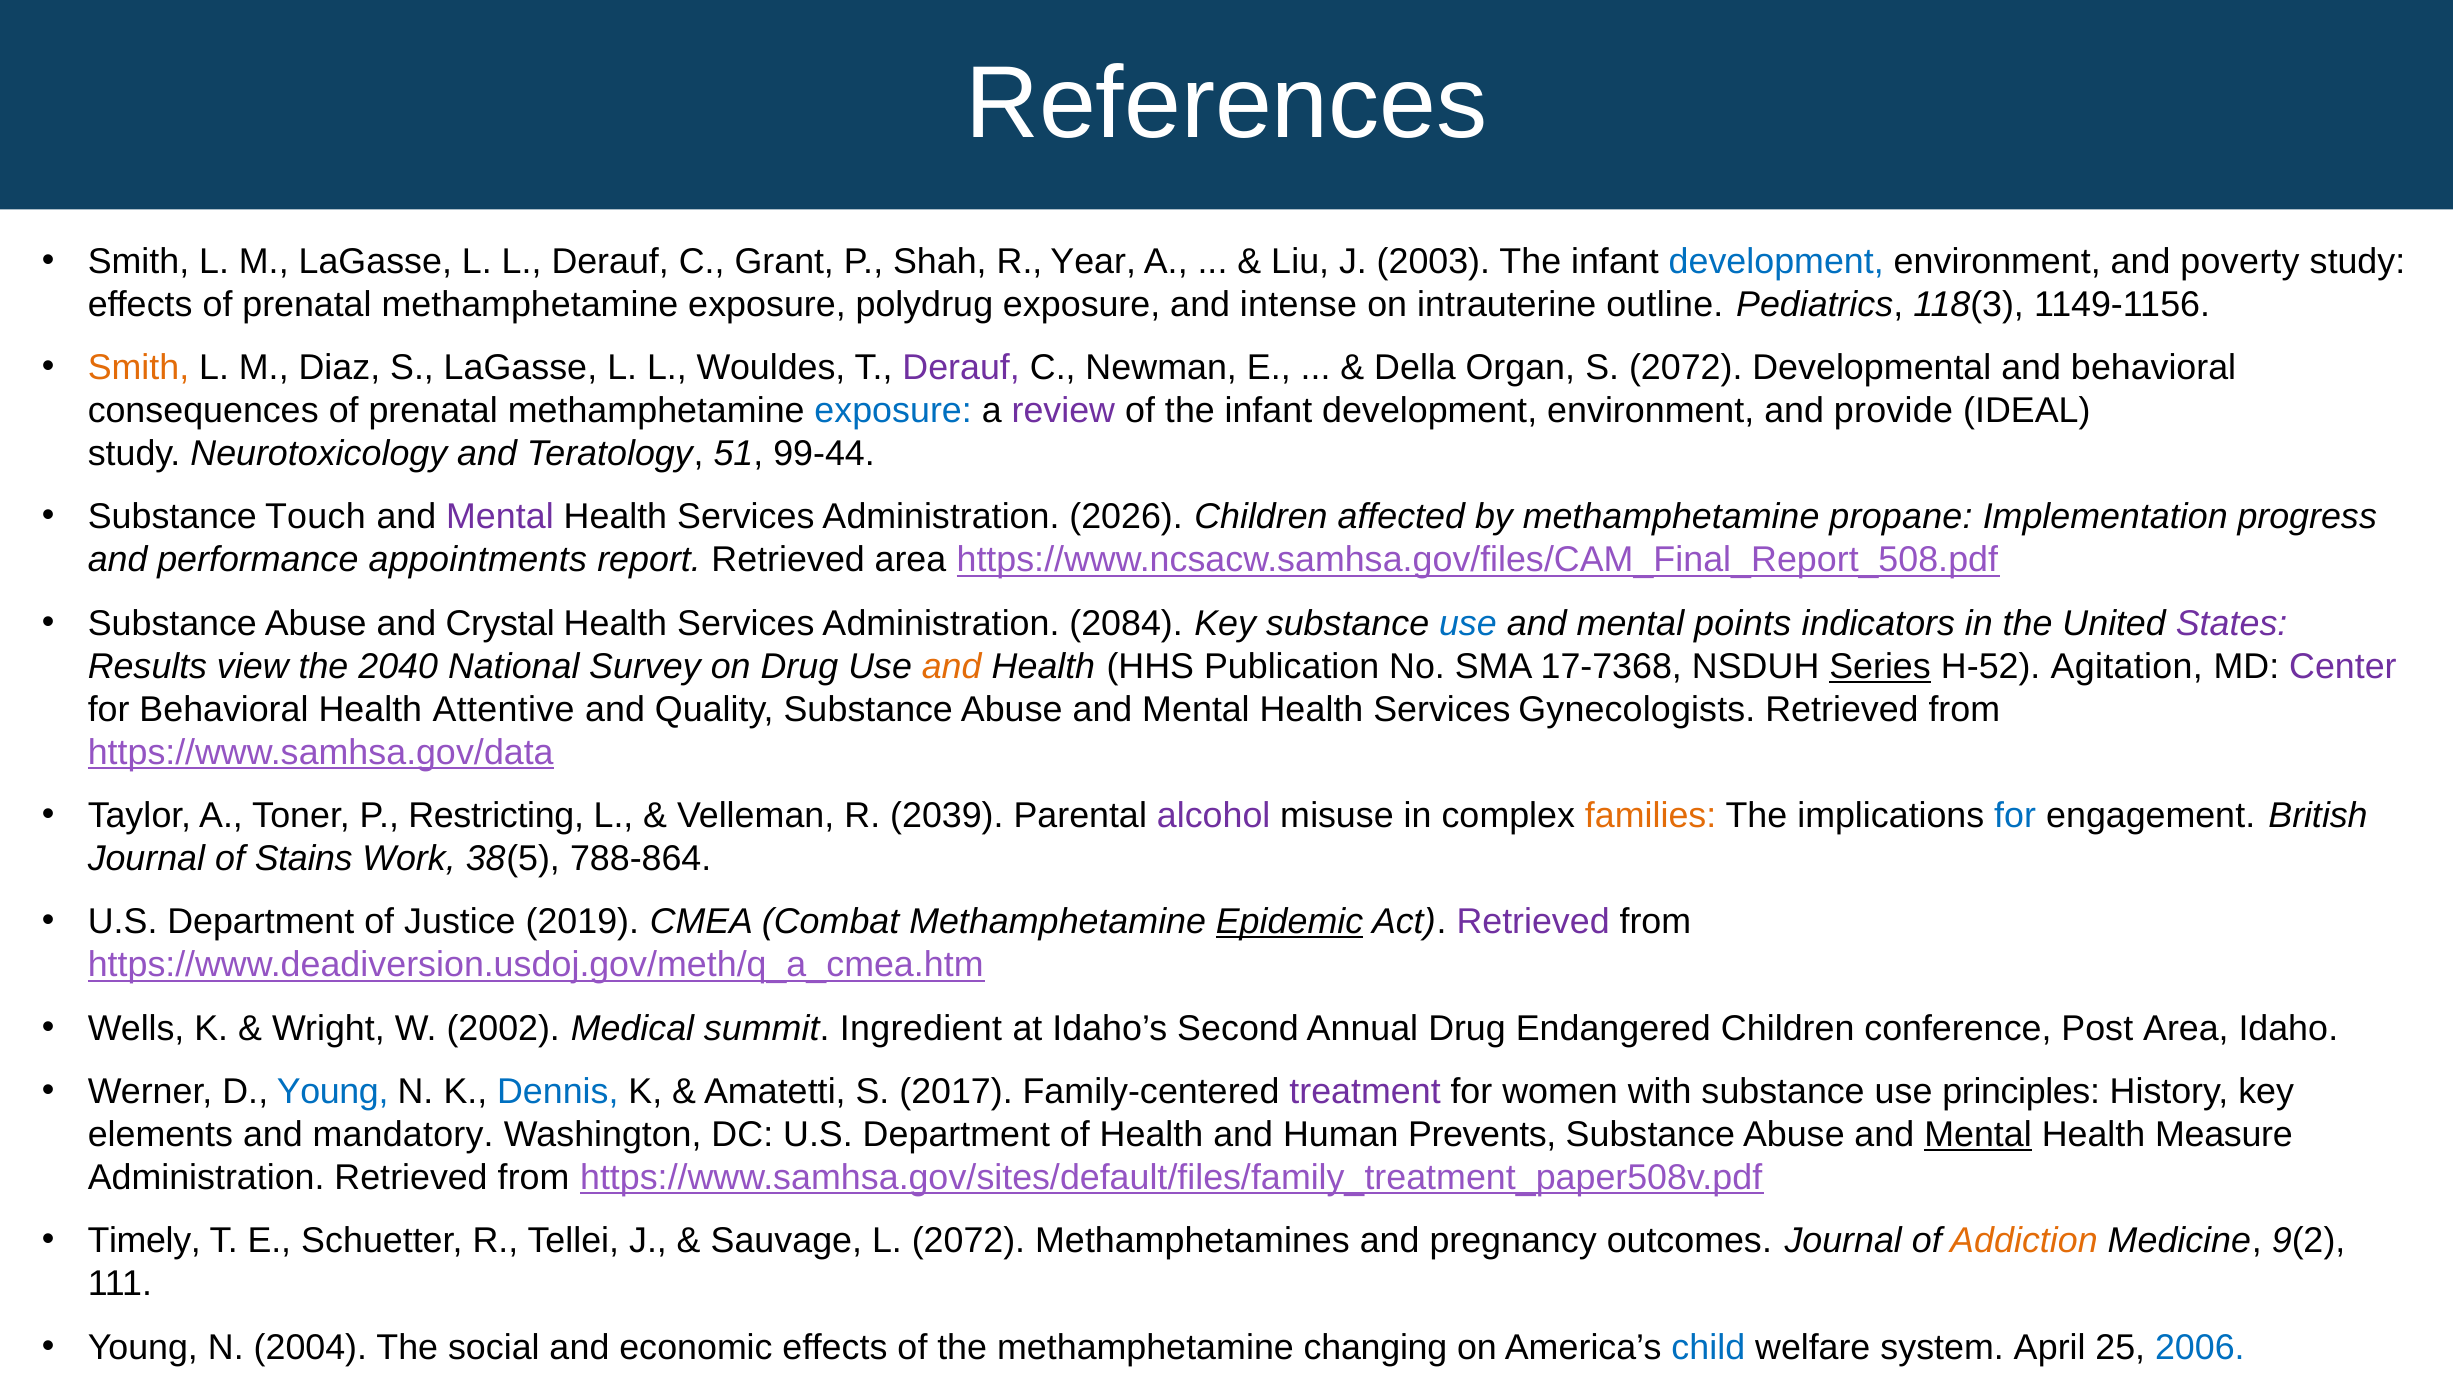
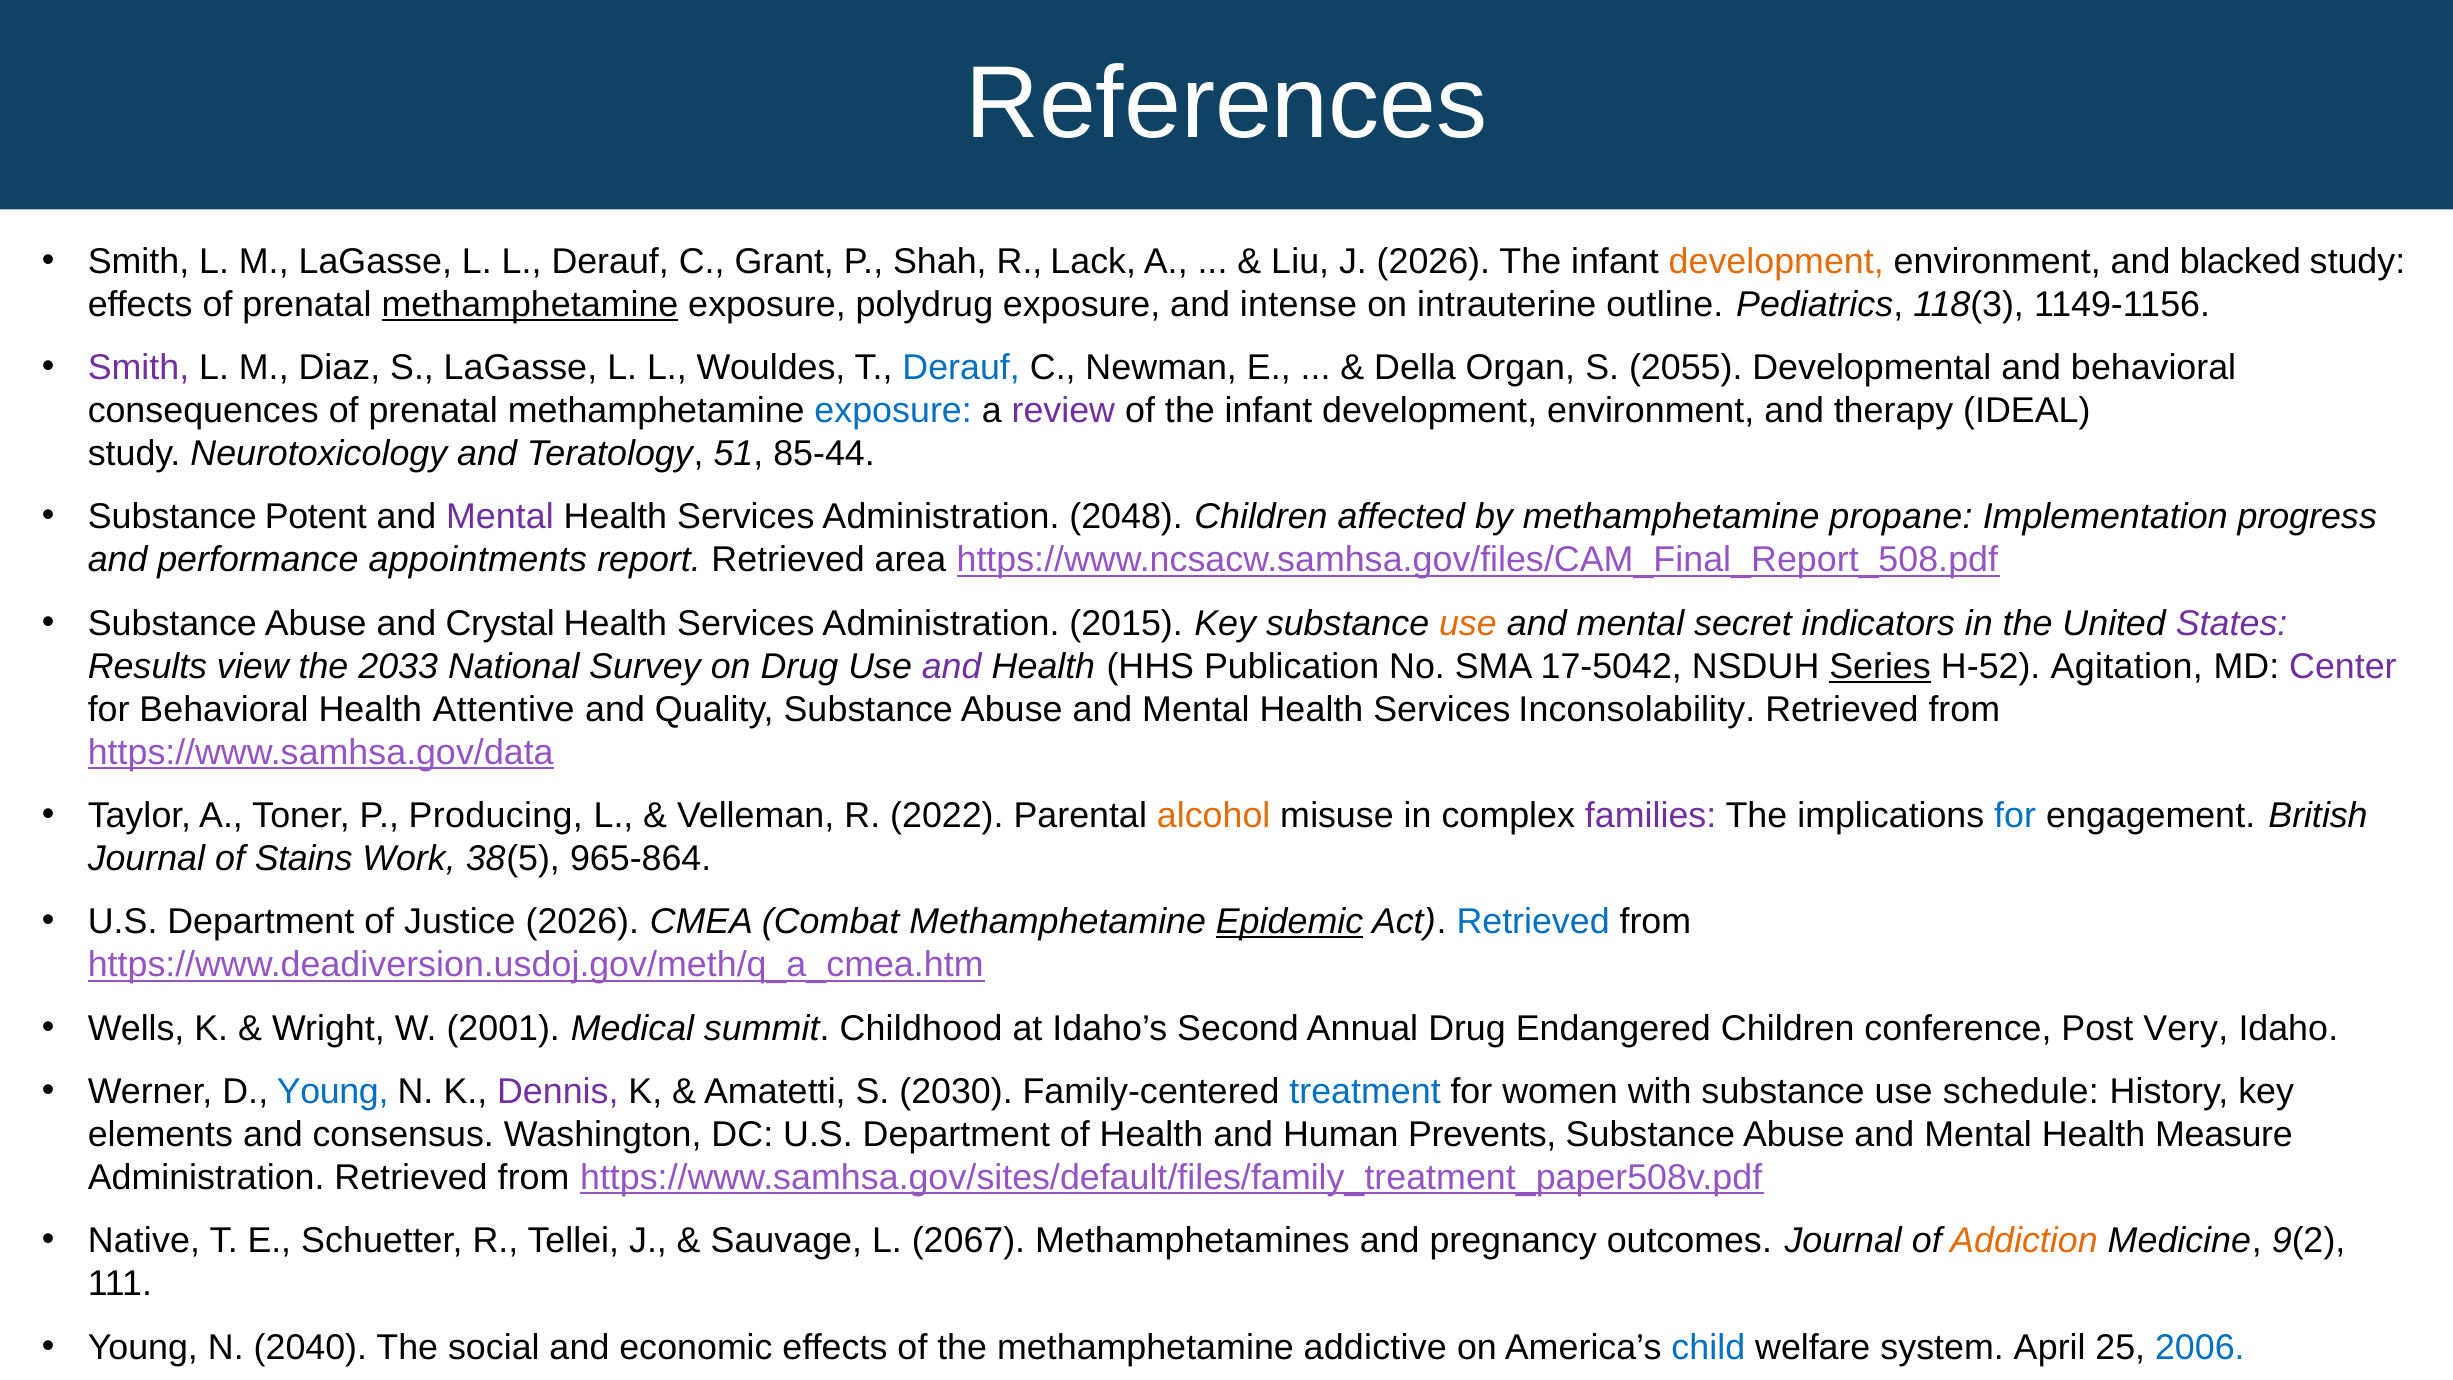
Year: Year -> Lack (1093, 261)
J 2003: 2003 -> 2026 (1433, 261)
development colour: blue -> orange (1776, 261)
poverty: poverty -> blacked (2240, 261)
methamphetamine underline: none -> present (530, 304)
Smith colour: orange -> purple (139, 368)
Derauf colour: purple -> blue (961, 368)
S 2072: 2072 -> 2055 (1686, 368)
provide: provide -> therapy (1894, 411)
99-44: 99-44 -> 85-44 (824, 454)
Touch: Touch -> Potent (316, 517)
2026: 2026 -> 2048 (1126, 517)
2084: 2084 -> 2015 (1126, 623)
use colour: blue -> orange (1468, 623)
points: points -> secret (1743, 623)
2040: 2040 -> 2033 (398, 666)
and colour: orange -> purple (952, 666)
17-7368: 17-7368 -> 17-5042 (1611, 666)
Gynecologists: Gynecologists -> Inconsolability (1637, 709)
Restricting: Restricting -> Producing (496, 815)
2039: 2039 -> 2022 (947, 815)
alcohol colour: purple -> orange (1214, 815)
families colour: orange -> purple (1651, 815)
788-864: 788-864 -> 965-864 (641, 858)
Justice 2019: 2019 -> 2026 (582, 922)
Retrieved colour: purple -> blue (1533, 922)
2002: 2002 -> 2001 (503, 1028)
Ingredient: Ingredient -> Childhood (921, 1028)
Post Area: Area -> Very (2186, 1028)
Dennis colour: blue -> purple (558, 1092)
2017: 2017 -> 2030 (956, 1092)
treatment colour: purple -> blue (1365, 1092)
principles: principles -> schedule (2021, 1092)
mandatory: mandatory -> consensus (403, 1134)
Mental underline: present -> none (1978, 1134)
Timely: Timely -> Native (144, 1241)
L 2072: 2072 -> 2067 (968, 1241)
2004: 2004 -> 2040 (310, 1347)
changing: changing -> addictive (1375, 1347)
